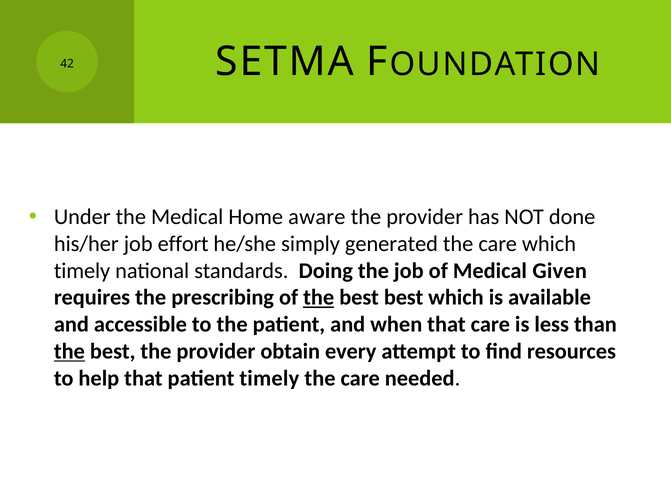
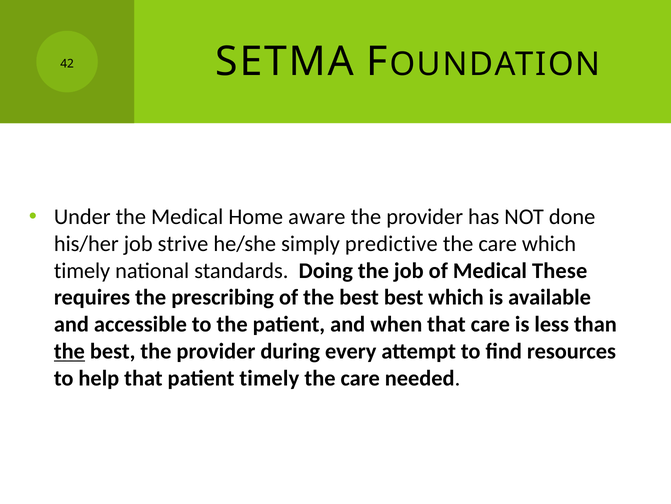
effort: effort -> strive (183, 243)
generated: generated -> predictive (391, 243)
Given: Given -> These (560, 270)
the underline: present -> none (319, 297)
obtain: obtain -> during (290, 351)
